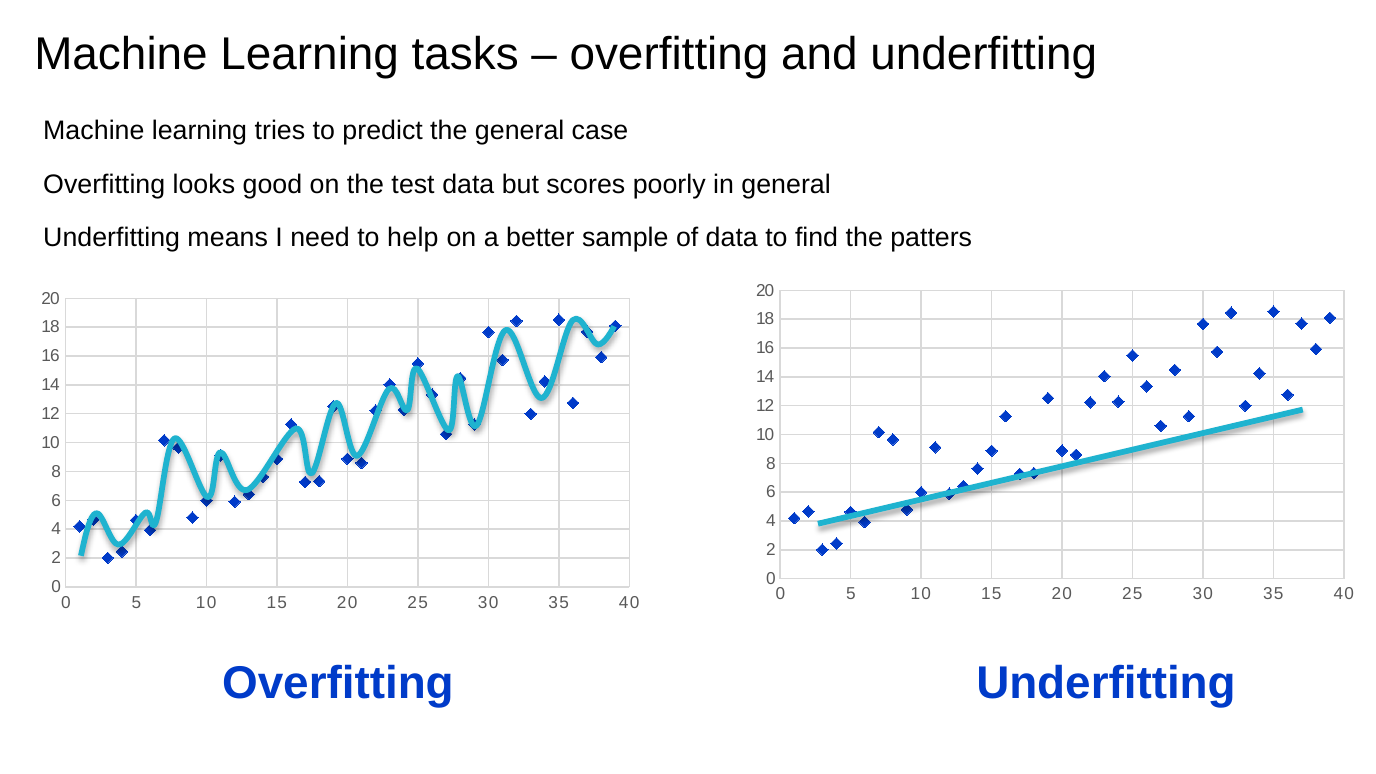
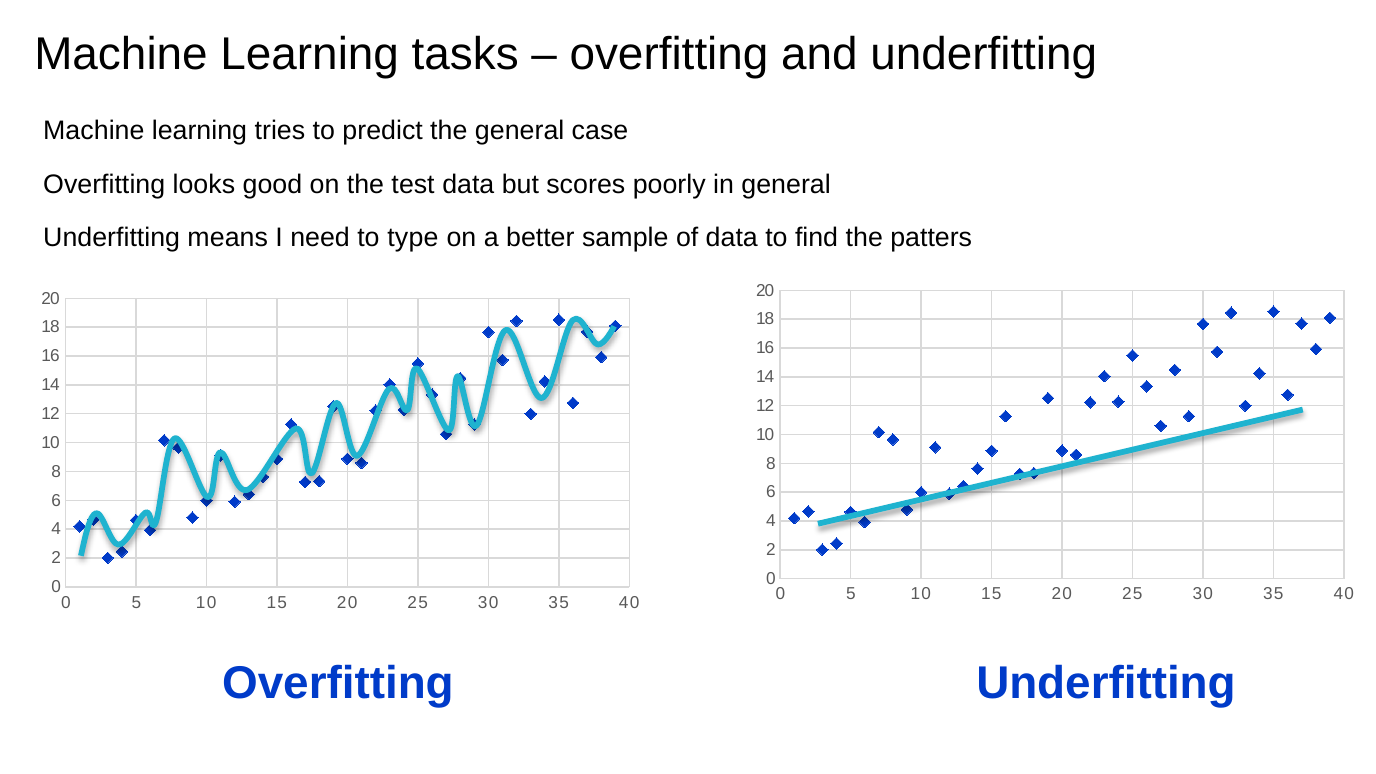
help: help -> type (413, 237)
